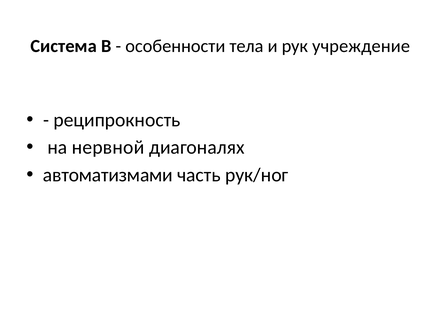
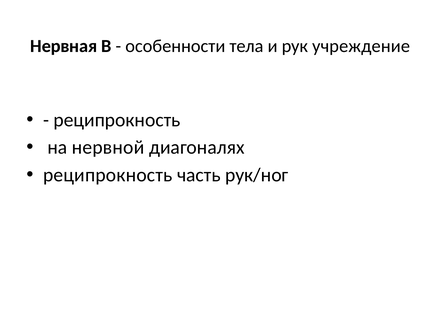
Система: Система -> Нервная (64, 46)
автоматизмами: автоматизмами -> реципрокность (108, 175)
